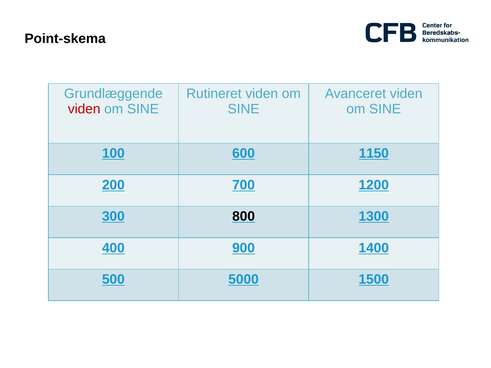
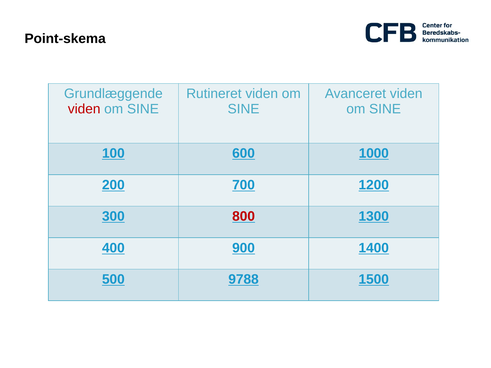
1150: 1150 -> 1000 (374, 154)
800 colour: black -> red (244, 217)
5000: 5000 -> 9788 (244, 280)
